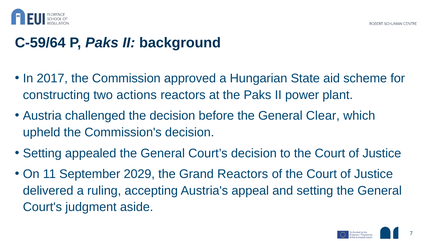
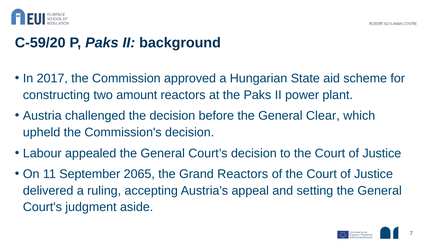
C-59/64: C-59/64 -> C-59/20 (40, 43)
actions: actions -> amount (137, 95)
Setting: Setting -> Labour (42, 153)
2029: 2029 -> 2065 (139, 174)
